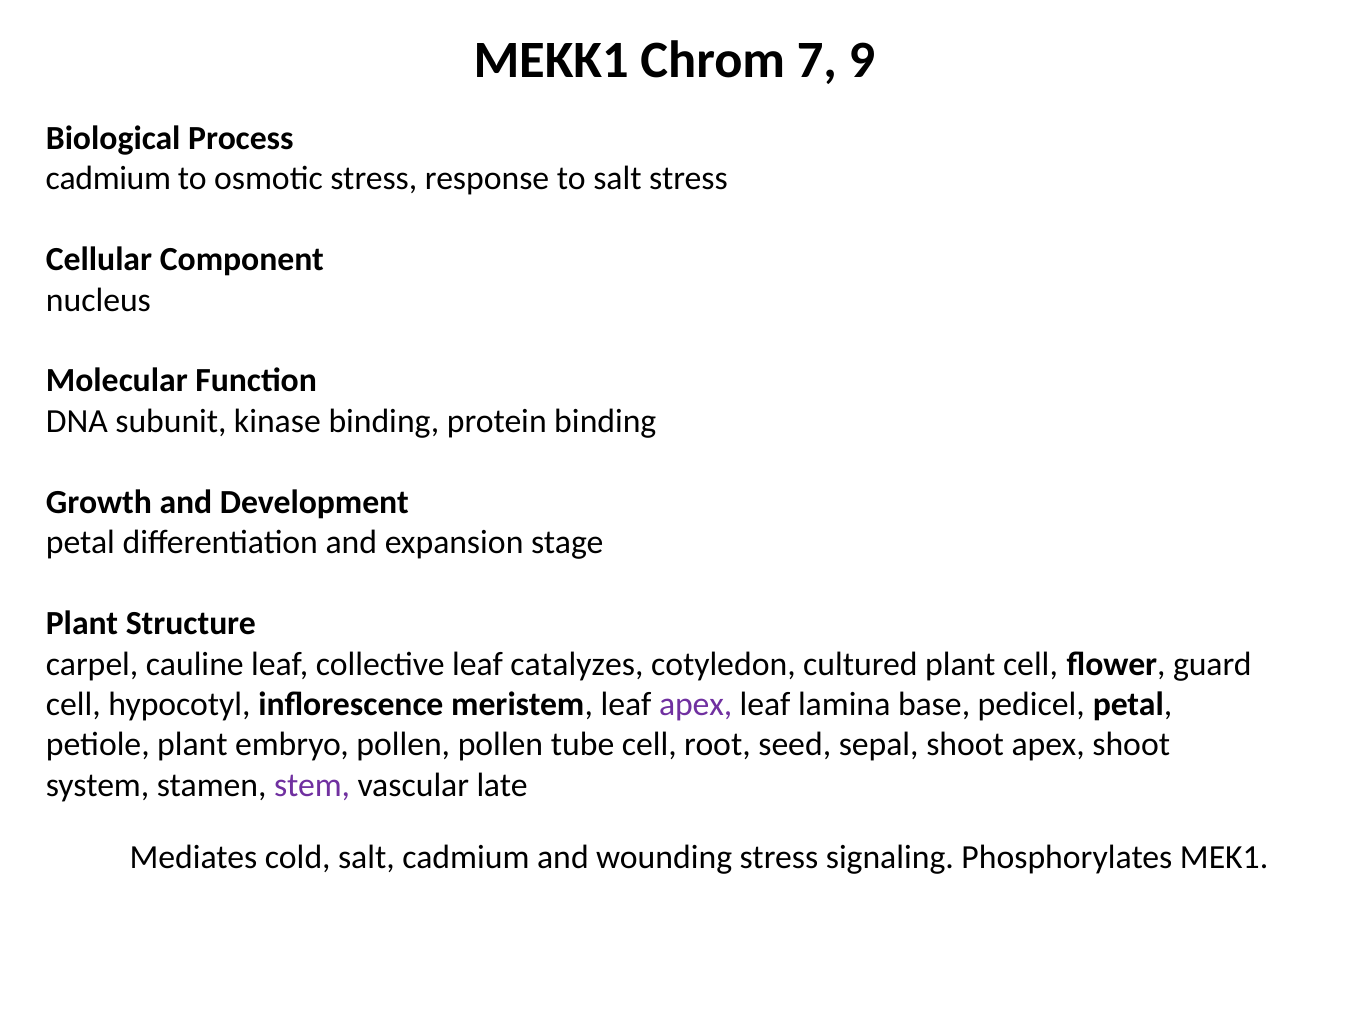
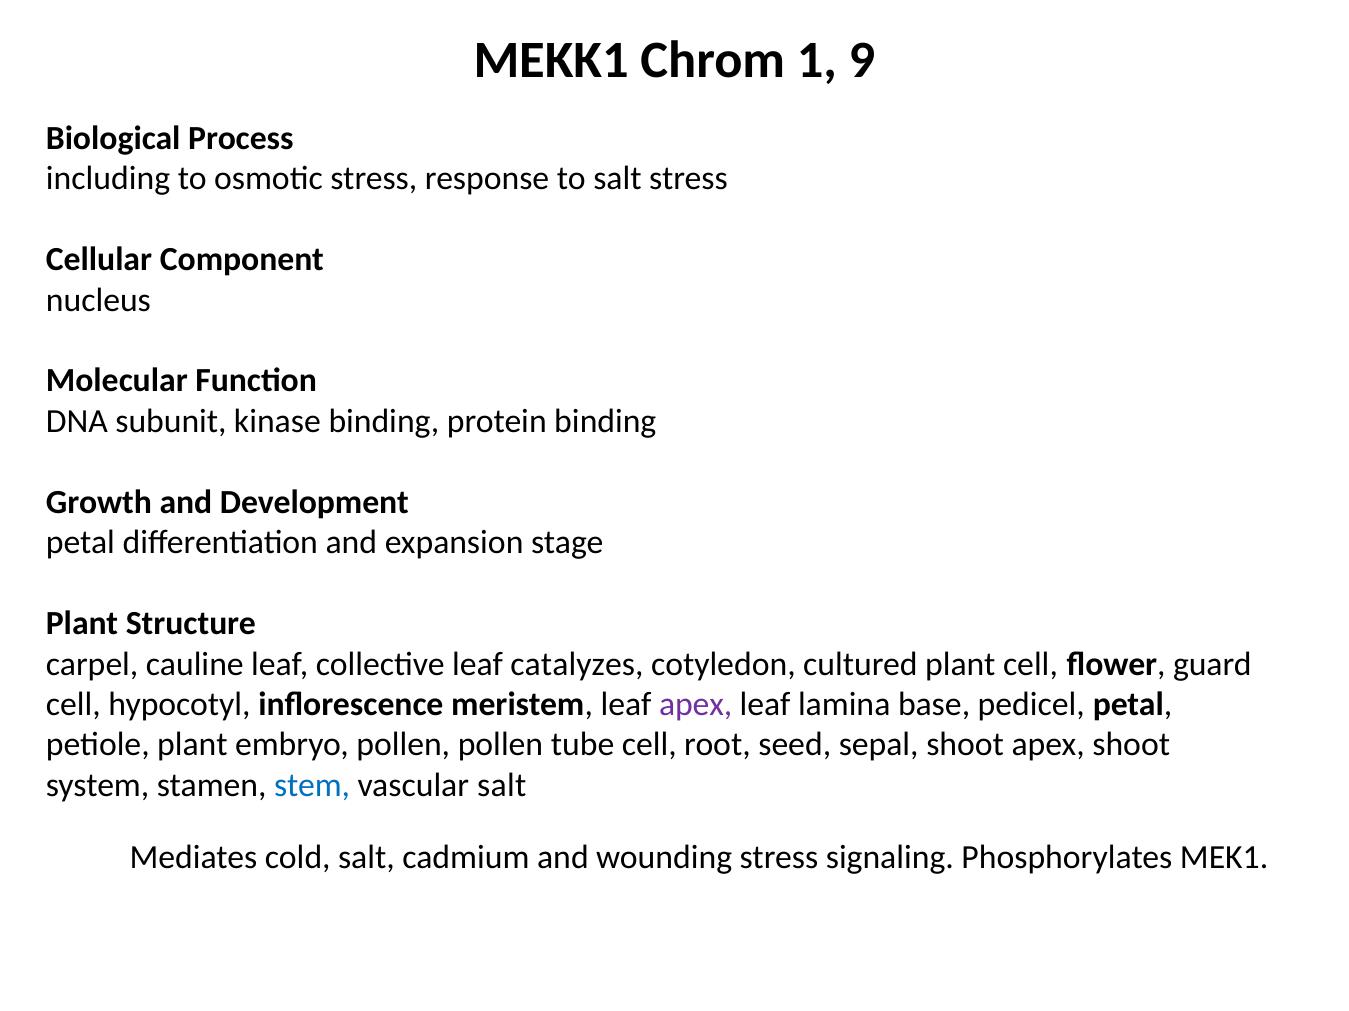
7: 7 -> 1 (817, 60)
cadmium: cadmium -> including (108, 179)
stem colour: purple -> blue (312, 786)
vascular late: late -> salt (502, 786)
